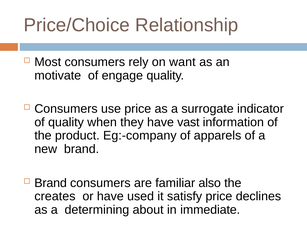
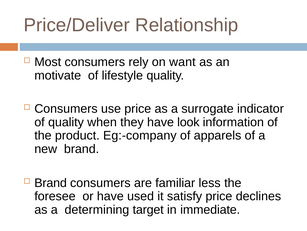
Price/Choice: Price/Choice -> Price/Deliver (77, 25)
engage: engage -> lifestyle (122, 75)
vast: vast -> look (188, 122)
also: also -> less (210, 182)
creates: creates -> foresee (55, 196)
about: about -> target (148, 209)
